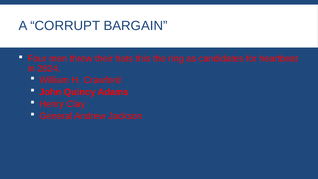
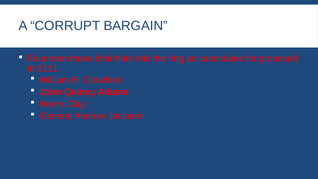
heartbeat: heartbeat -> proposed (278, 59)
2824: 2824 -> 2111 (49, 69)
